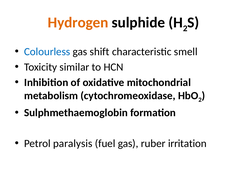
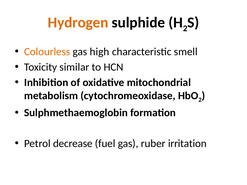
Colourless colour: blue -> orange (47, 52)
shift: shift -> high (100, 52)
paralysis: paralysis -> decrease (73, 144)
